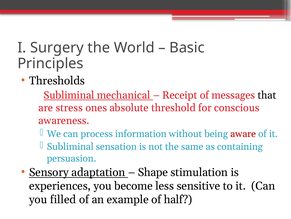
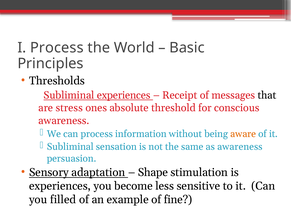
I Surgery: Surgery -> Process (57, 48)
Subliminal mechanical: mechanical -> experiences (124, 95)
aware colour: red -> orange (243, 133)
as containing: containing -> awareness (240, 146)
half: half -> fine (178, 199)
